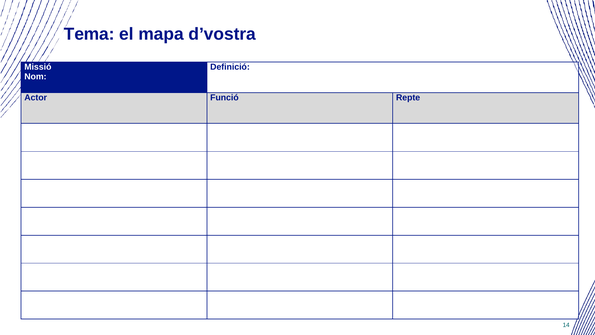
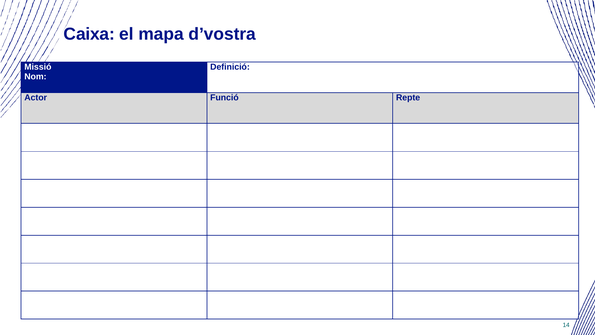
Tema: Tema -> Caixa (89, 34)
